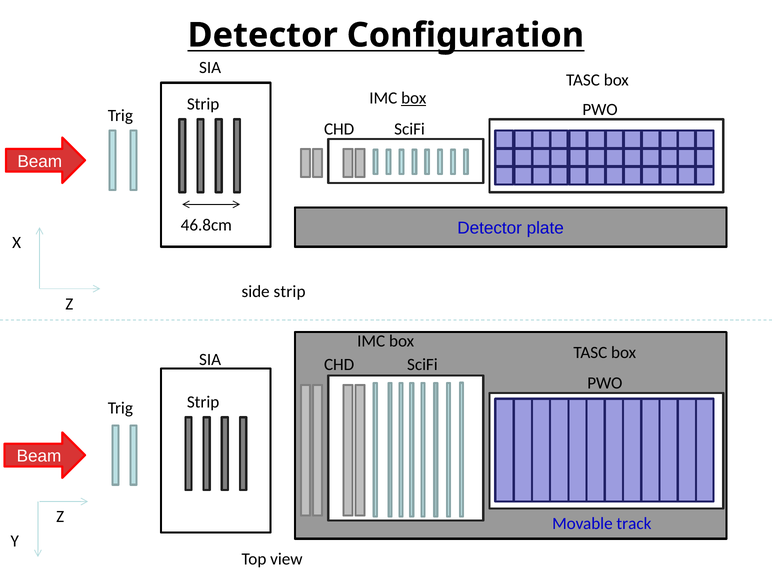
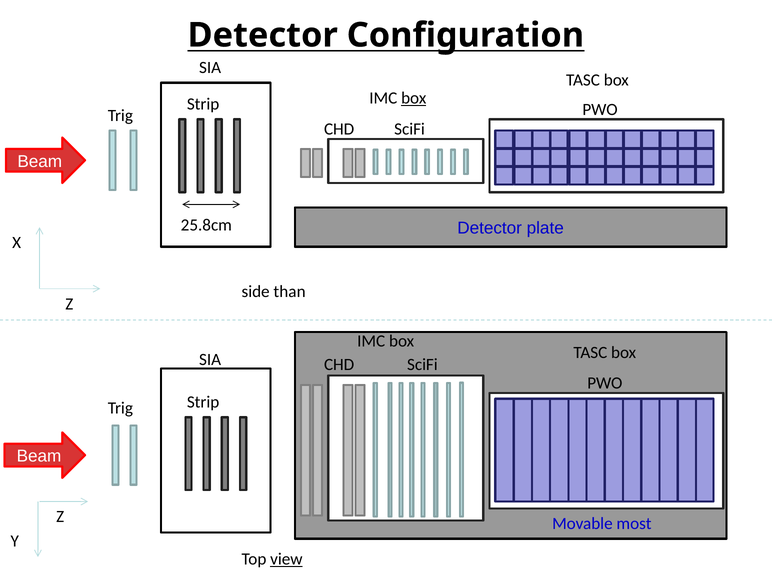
46.8cm: 46.8cm -> 25.8cm (206, 225)
side strip: strip -> than (290, 292)
track: track -> most (634, 524)
view underline: none -> present (286, 559)
